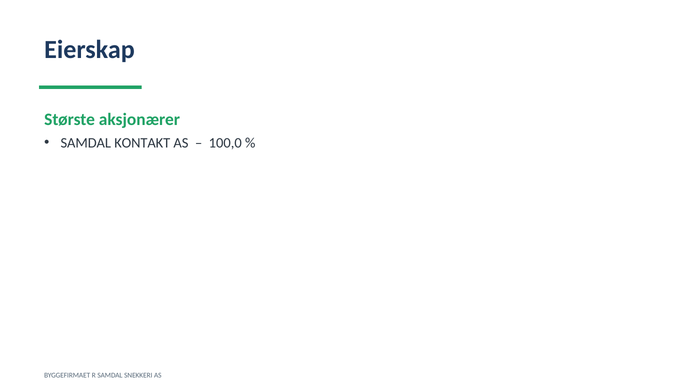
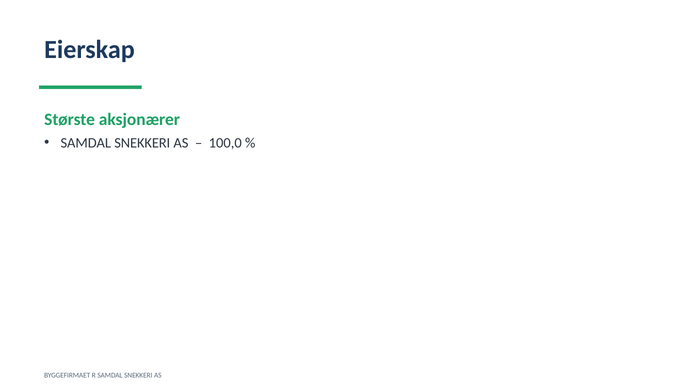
KONTAKT: KONTAKT -> SNEKKERI (142, 143)
